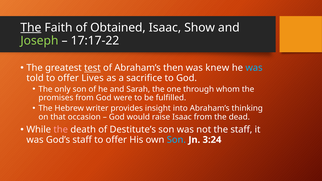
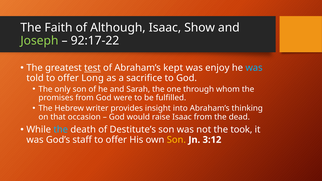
The underline: present -> none (31, 28)
Obtained: Obtained -> Although (118, 28)
17:17-22: 17:17-22 -> 92:17-22 (95, 41)
then: then -> kept (173, 68)
knew: knew -> enjoy (217, 68)
Lives: Lives -> Long (93, 78)
the colour: pink -> light blue (61, 130)
the staff: staff -> took (241, 130)
Son colour: light blue -> yellow (176, 140)
3:24: 3:24 -> 3:12 (212, 140)
